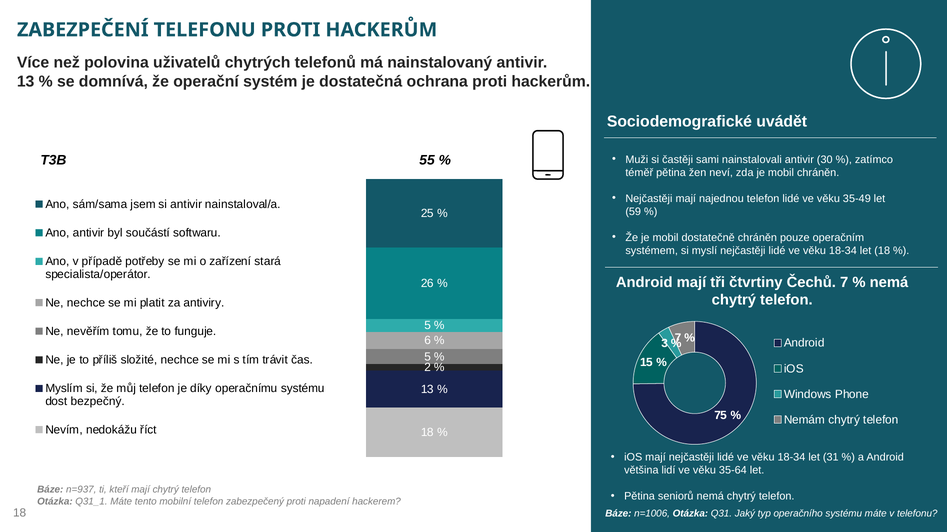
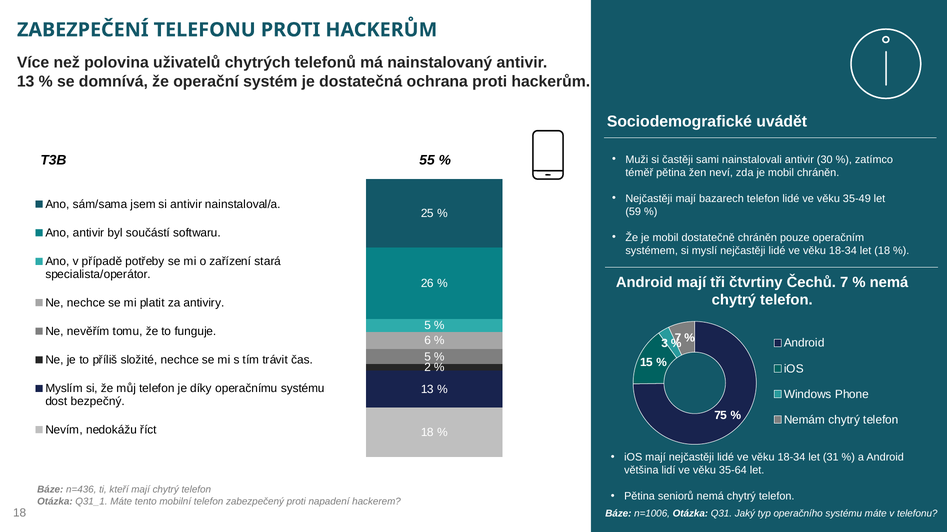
najednou: najednou -> bazarech (721, 199)
n=937: n=937 -> n=436 (81, 490)
